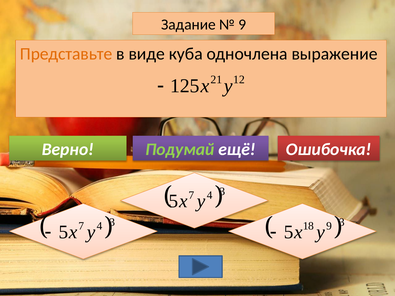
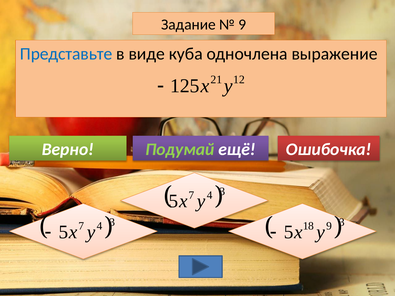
Представьте colour: orange -> blue (66, 54)
